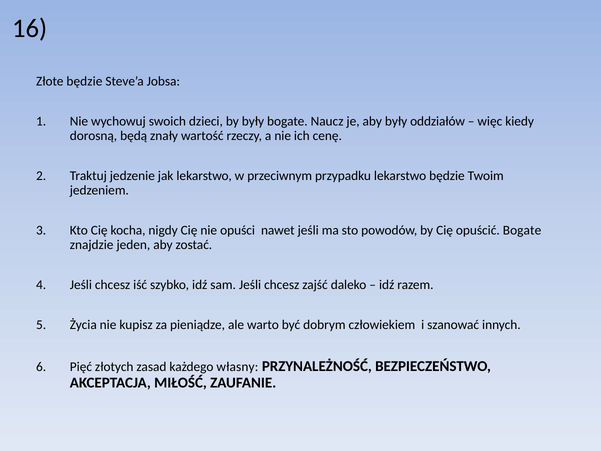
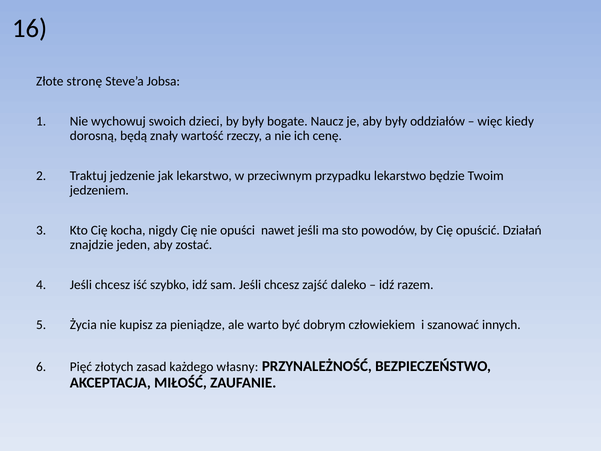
Złote będzie: będzie -> stronę (84, 81)
opuścić Bogate: Bogate -> Działań (522, 230)
